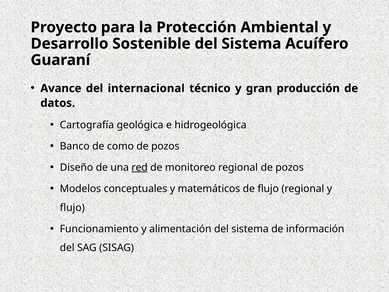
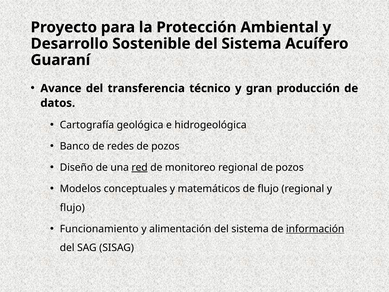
internacional: internacional -> transferencia (146, 88)
como: como -> redes (120, 146)
información underline: none -> present (315, 229)
